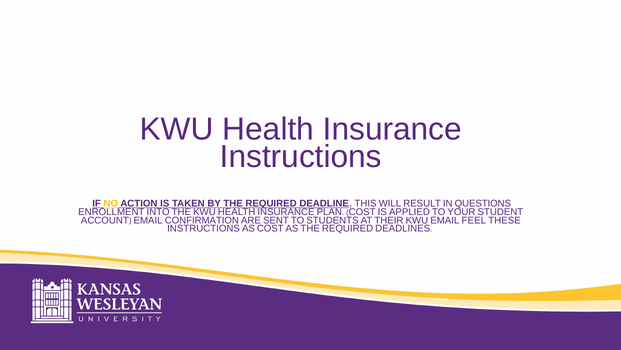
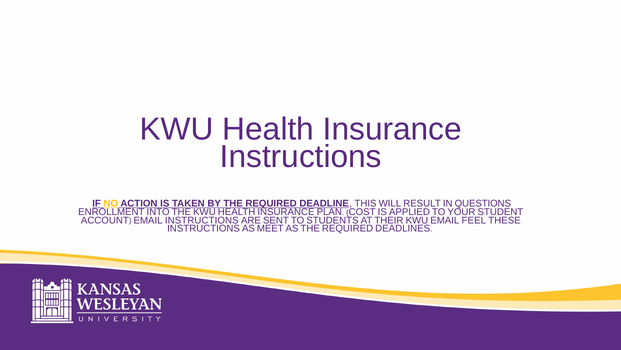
EMAIL CONFIRMATION: CONFIRMATION -> INSTRUCTIONS (202, 220)
AS COST: COST -> MEET (270, 228)
